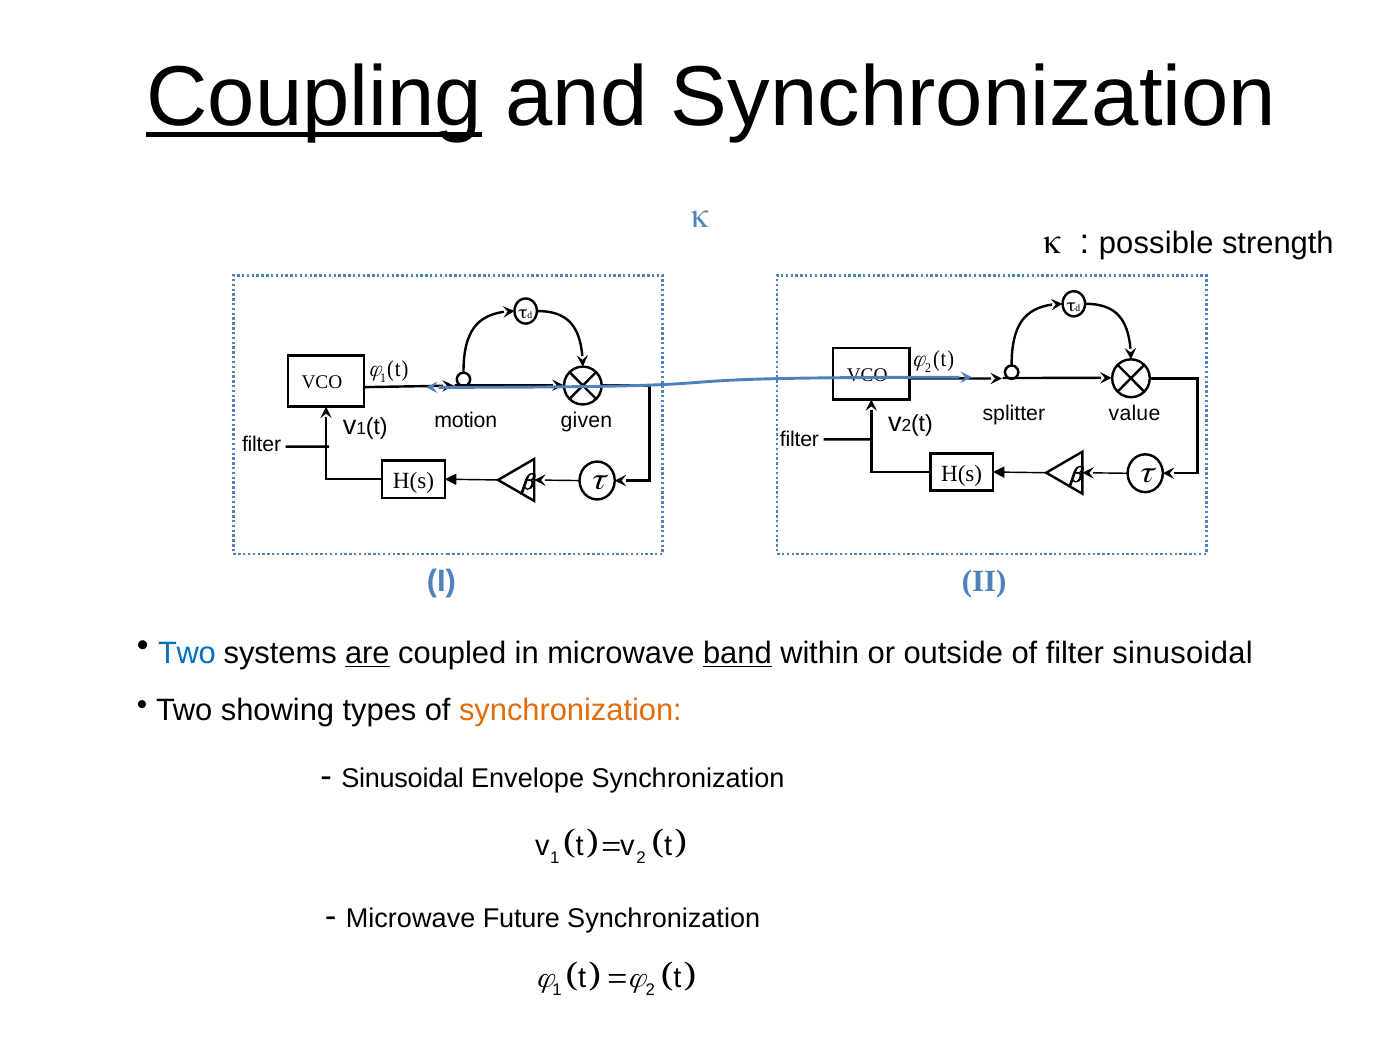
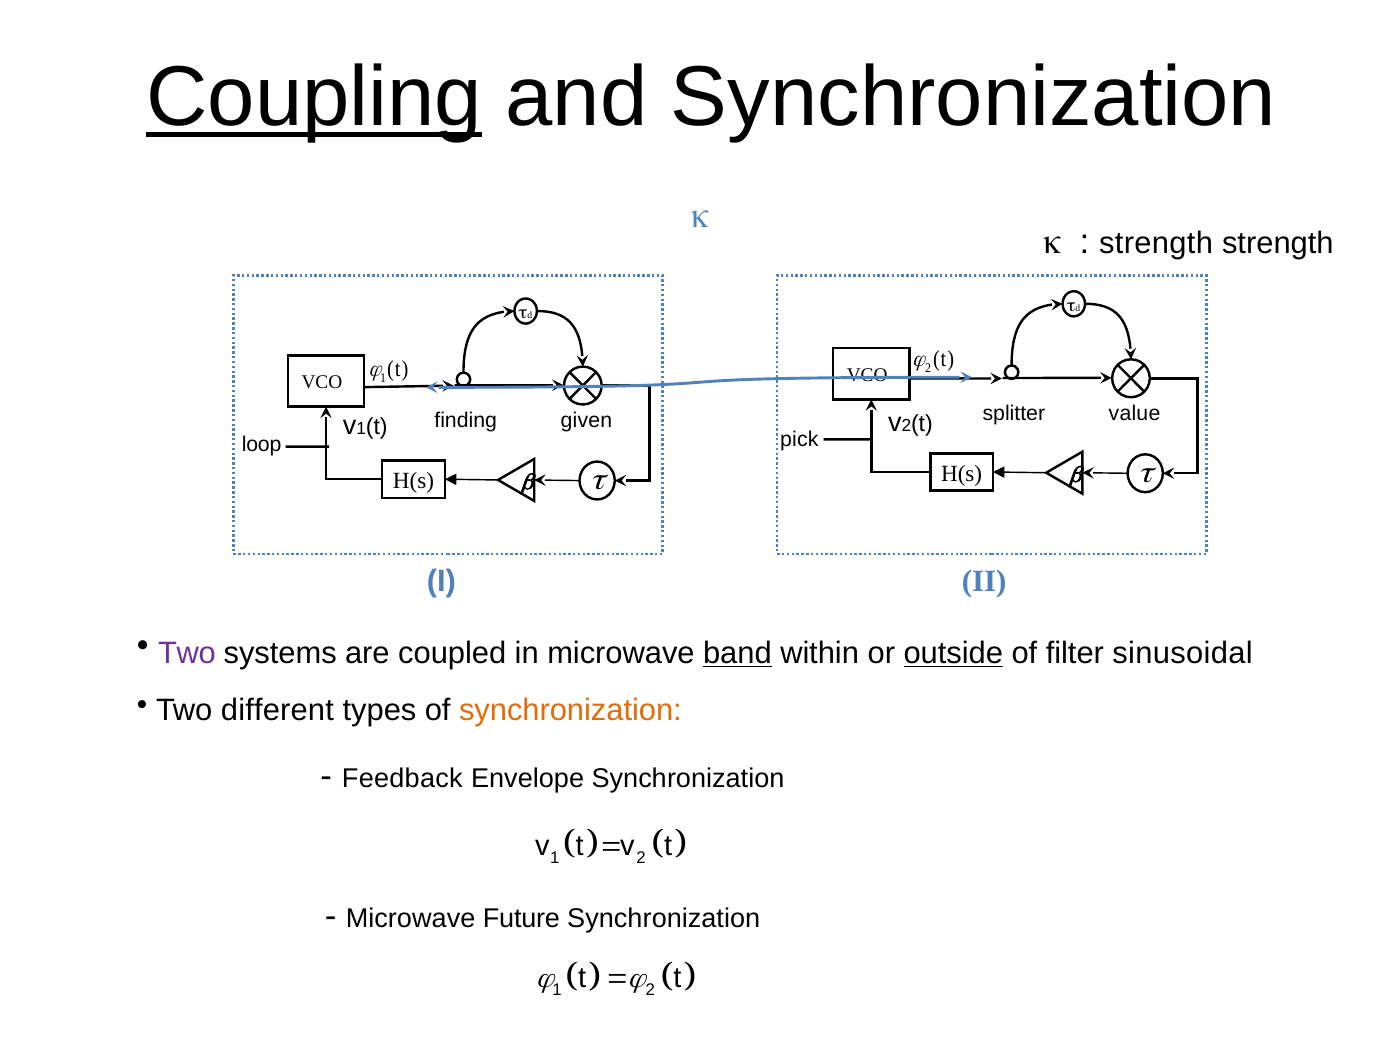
possible: possible -> strength (1156, 243)
motion: motion -> finding (466, 421)
filter: filter -> pick (799, 440)
filter: filter -> loop (262, 444)
Two colour: blue -> purple (187, 653)
are underline: present -> none (367, 653)
outside underline: none -> present (953, 653)
showing: showing -> different (277, 710)
Sinusoidal: Sinusoidal -> Feedback (402, 778)
